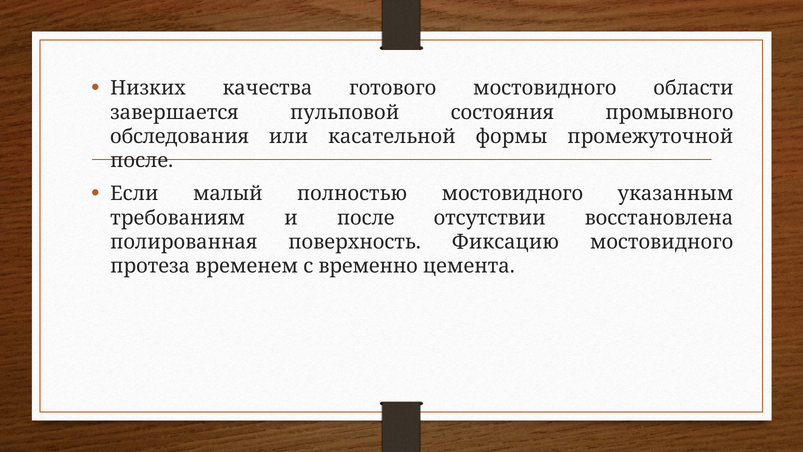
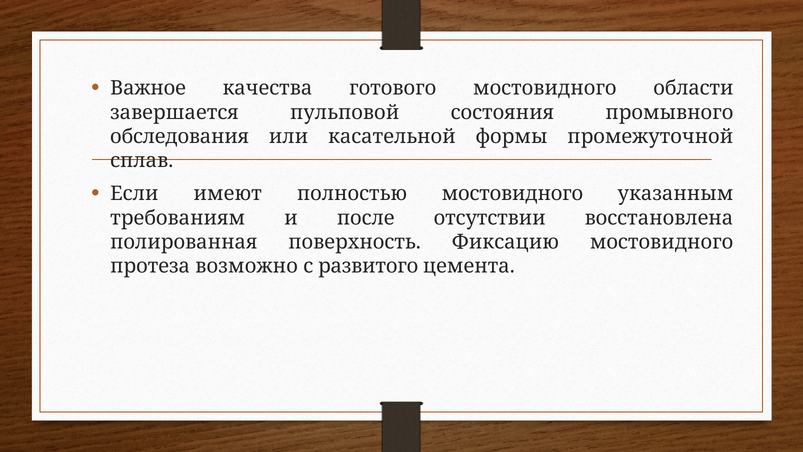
Низких: Низких -> Важное (148, 88)
после: после -> сплав (142, 161)
малый: малый -> имеют (228, 194)
временем: временем -> возможно (247, 266)
временно: временно -> развитого (368, 266)
